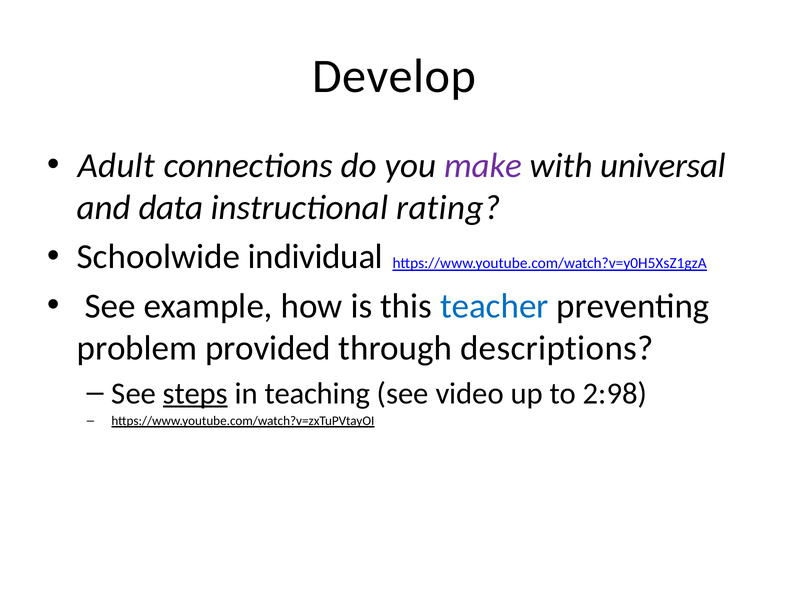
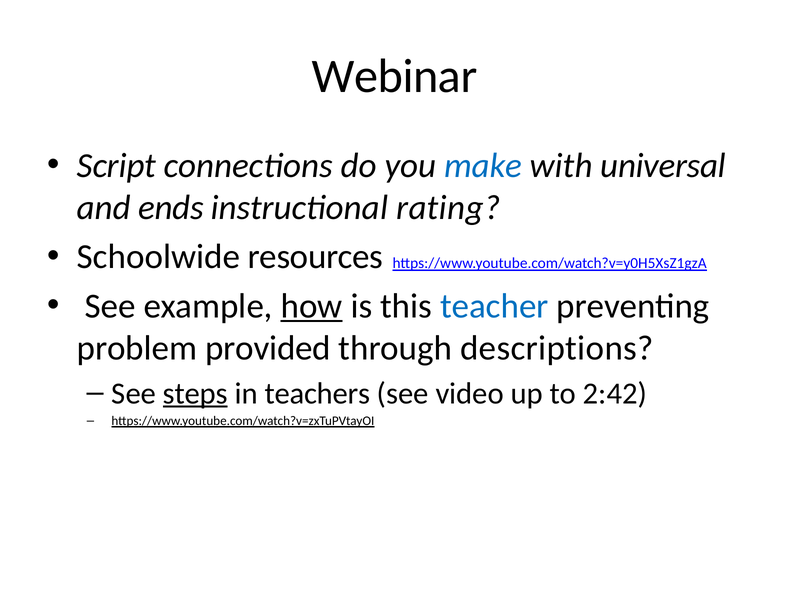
Develop: Develop -> Webinar (395, 76)
Adult: Adult -> Script (117, 166)
make colour: purple -> blue (483, 166)
data: data -> ends (171, 208)
individual: individual -> resources (315, 257)
how underline: none -> present (312, 306)
teaching: teaching -> teachers (317, 393)
2:98: 2:98 -> 2:42 (615, 393)
